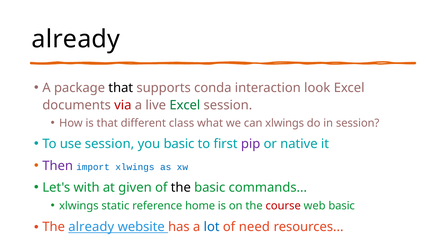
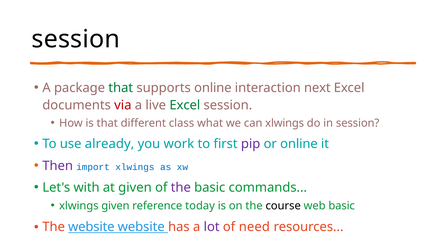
already: already -> session (76, 39)
that colour: black -> green (121, 88)
supports conda: conda -> online (213, 88)
look: look -> next (317, 88)
use session: session -> already (110, 144)
you basic: basic -> work (179, 144)
or native: native -> online (299, 144)
the colour: black -> purple (181, 188)
xlwings static: static -> given (115, 206)
home: home -> today (200, 206)
course colour: red -> black (283, 206)
The already: already -> website (91, 227)
lot colour: blue -> purple (212, 227)
